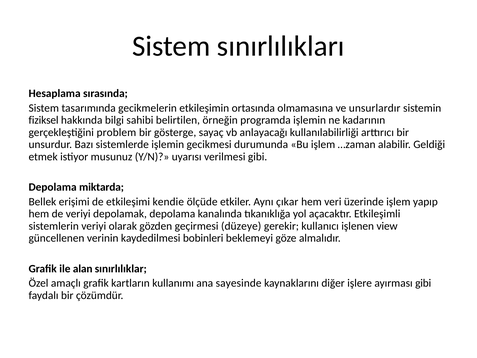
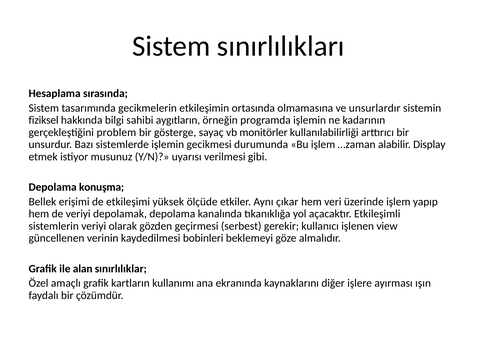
belirtilen: belirtilen -> aygıtların (178, 120)
anlayacağı: anlayacağı -> monitörler (264, 132)
Geldiği: Geldiği -> Display (429, 144)
miktarda: miktarda -> konuşma (102, 187)
kendie: kendie -> yüksek (168, 202)
düzeye: düzeye -> serbest (241, 226)
sayesinde: sayesinde -> ekranında (239, 283)
ayırması gibi: gibi -> ışın (423, 283)
